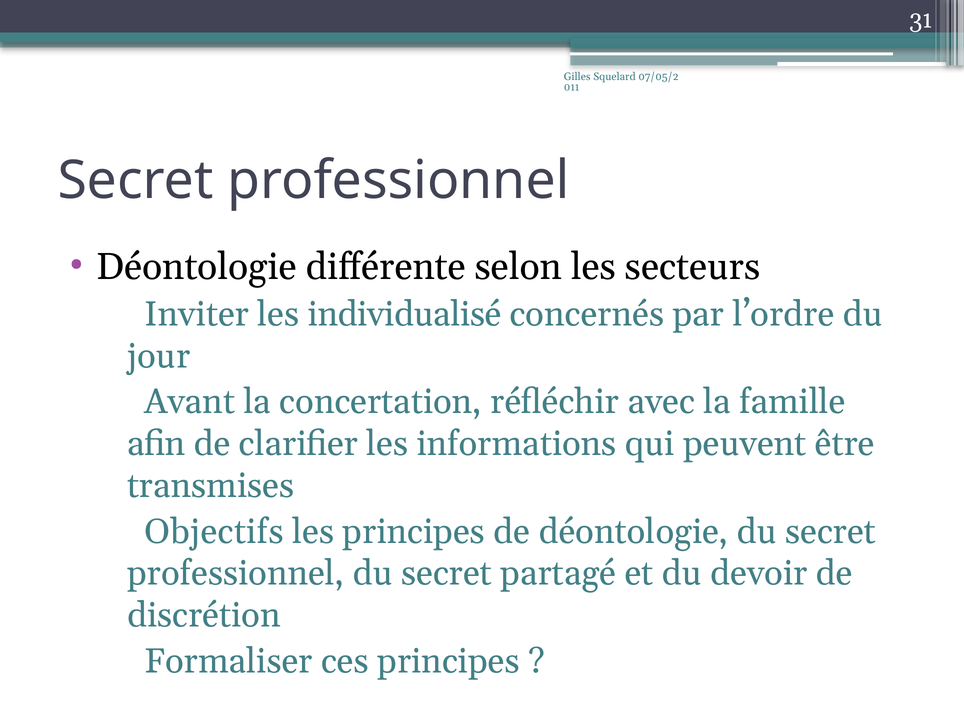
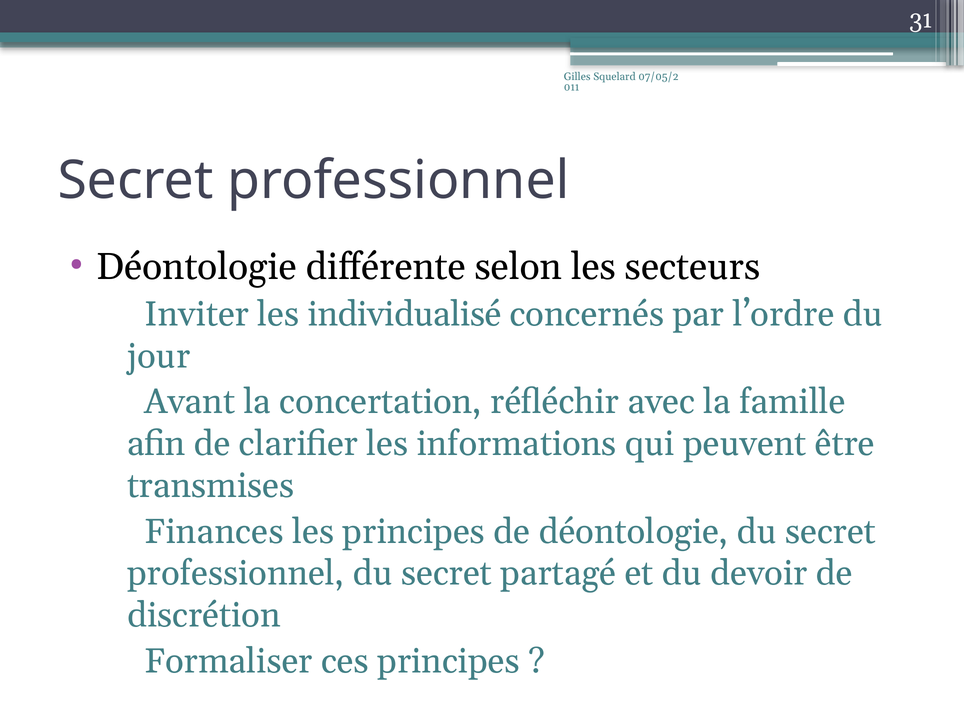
Objectifs: Objectifs -> Finances (214, 532)
